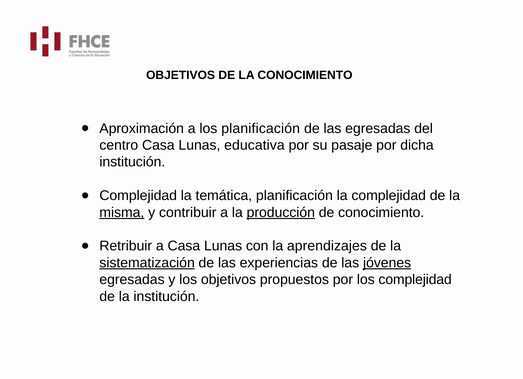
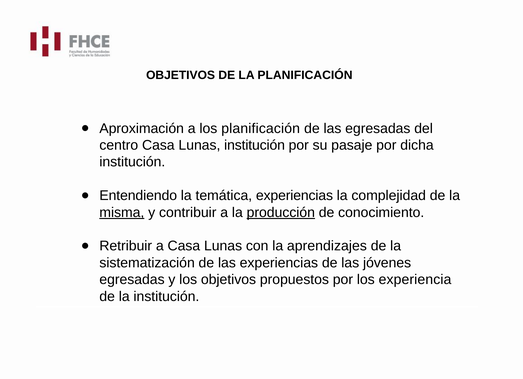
LA CONOCIMIENTO: CONOCIMIENTO -> PLANIFICACIÓN (305, 75)
Lunas educativa: educativa -> institución (255, 145)
Complejidad: Complejidad -> Entendiendo (138, 195)
temática planificación: planificación -> experiencias (294, 195)
sistematización underline: present -> none (147, 263)
jóvenes underline: present -> none (387, 263)
los complejidad: complejidad -> experiencia (415, 279)
